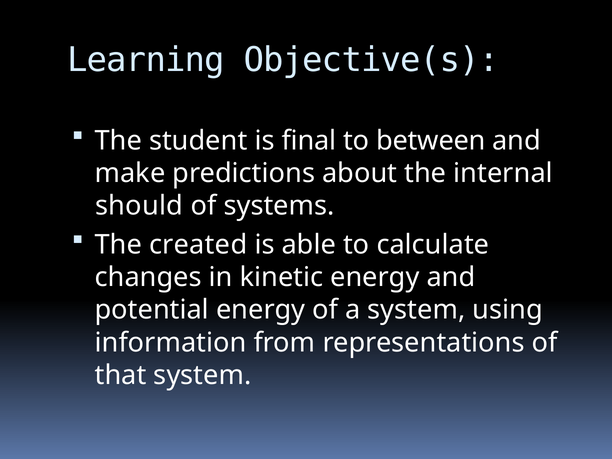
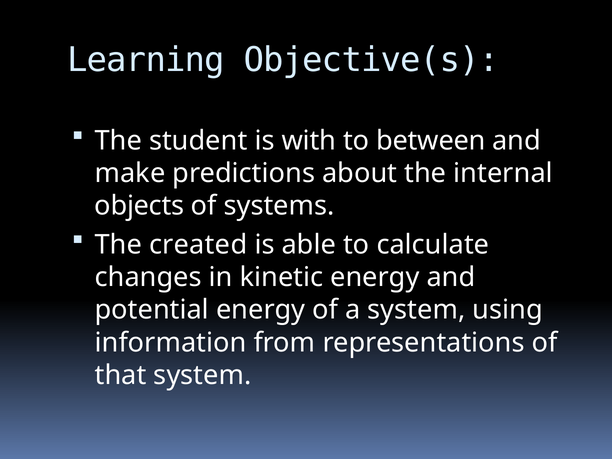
final: final -> with (309, 141)
should: should -> objects (139, 206)
